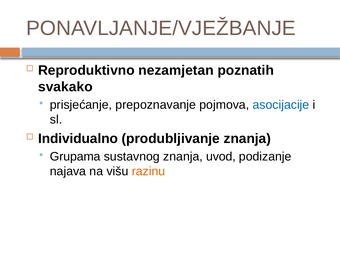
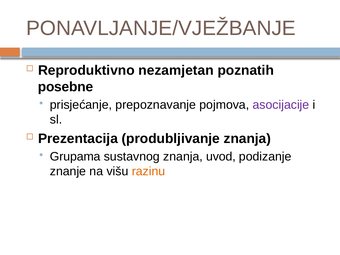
svakako: svakako -> posebne (66, 87)
asocijacije colour: blue -> purple (281, 105)
Individualno: Individualno -> Prezentacija (78, 139)
najava: najava -> znanje (68, 171)
